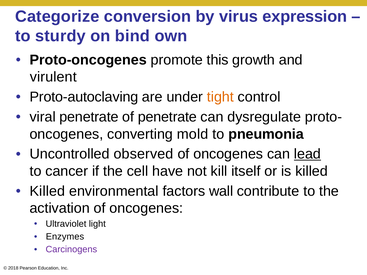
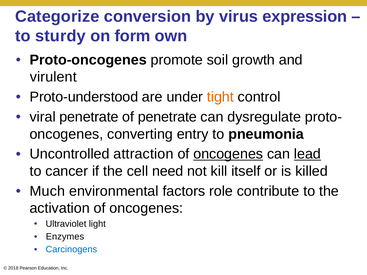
bind: bind -> form (133, 36)
this: this -> soil (218, 60)
Proto-autoclaving: Proto-autoclaving -> Proto-understood (84, 97)
mold: mold -> entry (193, 134)
observed: observed -> attraction (143, 154)
oncogenes underline: none -> present (228, 154)
have: have -> need (168, 171)
Killed: Killed -> Much (47, 191)
wall: wall -> role (221, 191)
Carcinogens colour: purple -> blue (71, 250)
